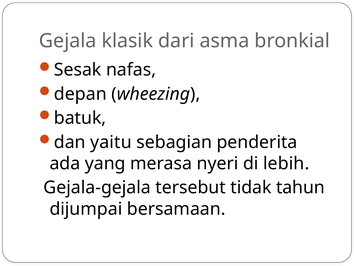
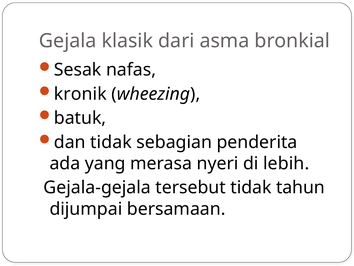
depan: depan -> kronik (80, 94)
dan yaitu: yaitu -> tidak (111, 142)
